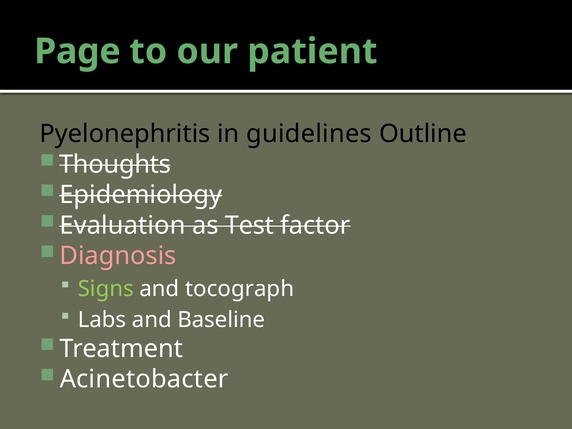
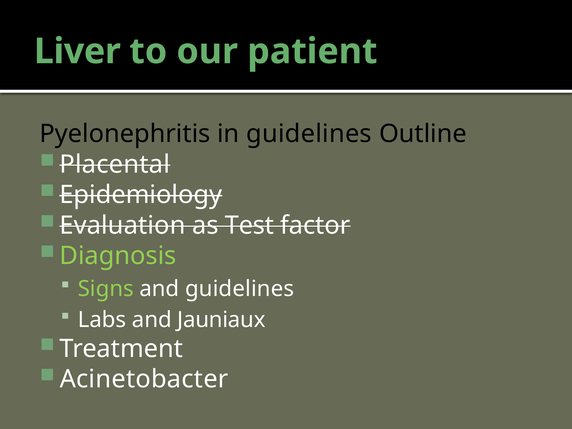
Page: Page -> Liver (77, 51)
Thoughts: Thoughts -> Placental (115, 164)
Diagnosis colour: pink -> light green (118, 256)
and tocograph: tocograph -> guidelines (240, 289)
Baseline: Baseline -> Jauniaux (221, 320)
